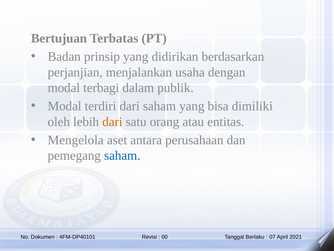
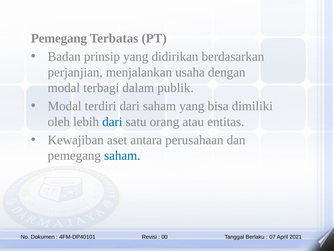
Bertujuan: Bertujuan -> Pemegang (59, 38)
dari colour: orange -> blue (112, 121)
Mengelola: Mengelola -> Kewajiban (76, 140)
